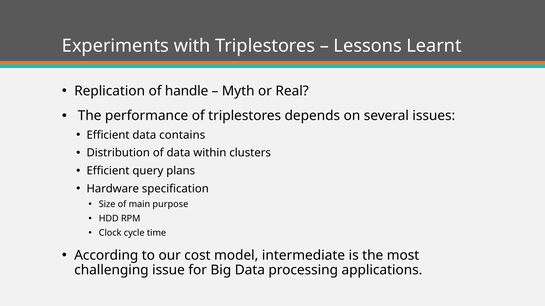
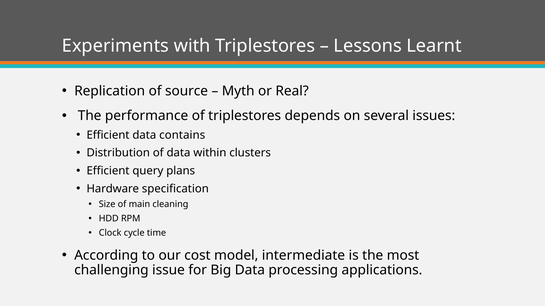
handle: handle -> source (187, 91)
purpose: purpose -> cleaning (170, 205)
